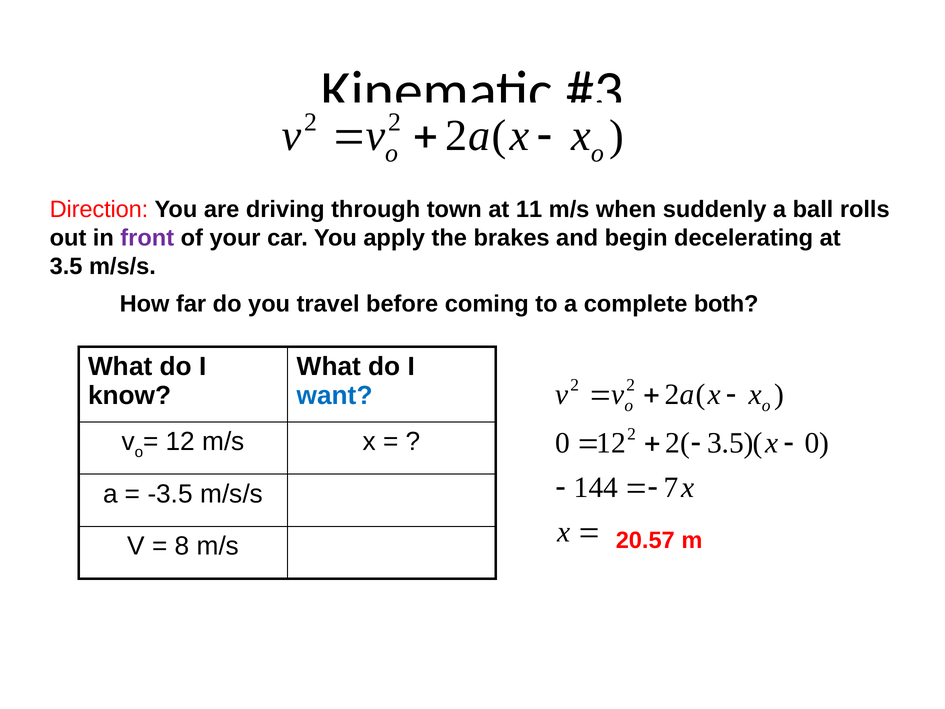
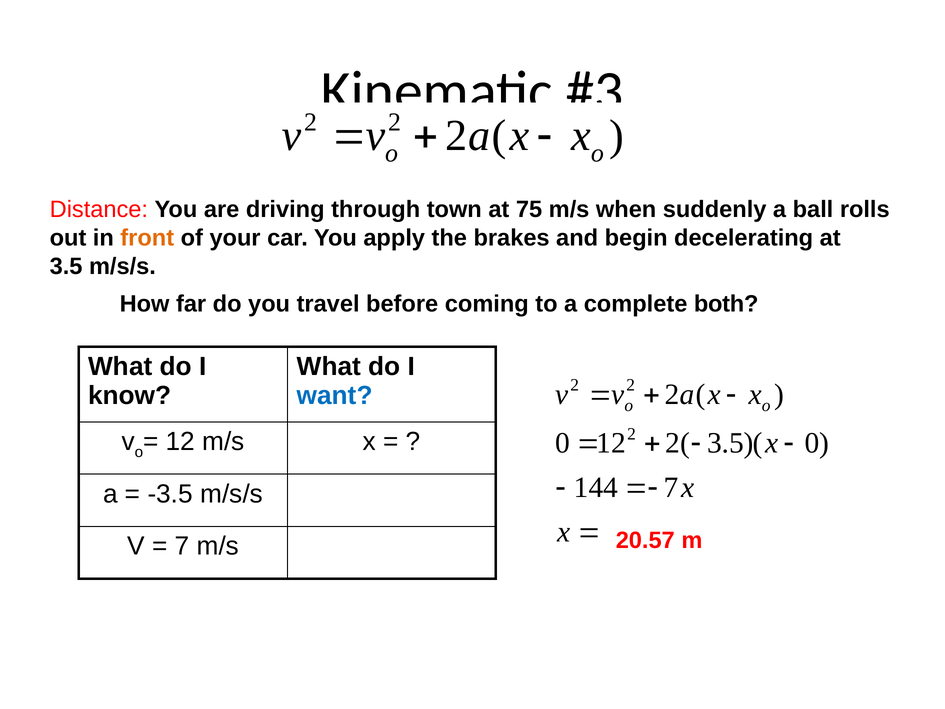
Direction: Direction -> Distance (99, 209)
11: 11 -> 75 (529, 209)
front colour: purple -> orange (147, 238)
8: 8 -> 7 (182, 546)
